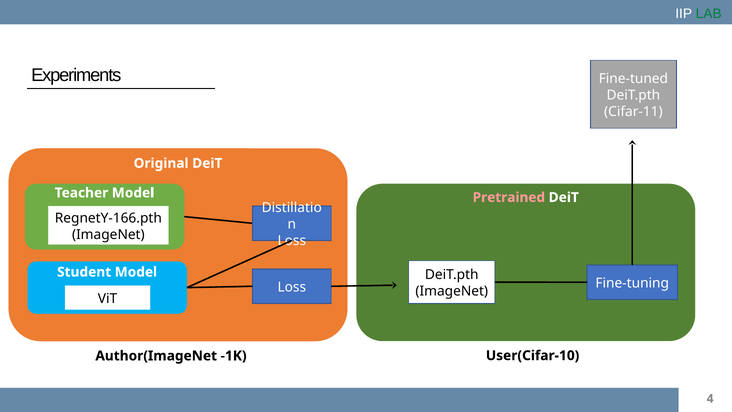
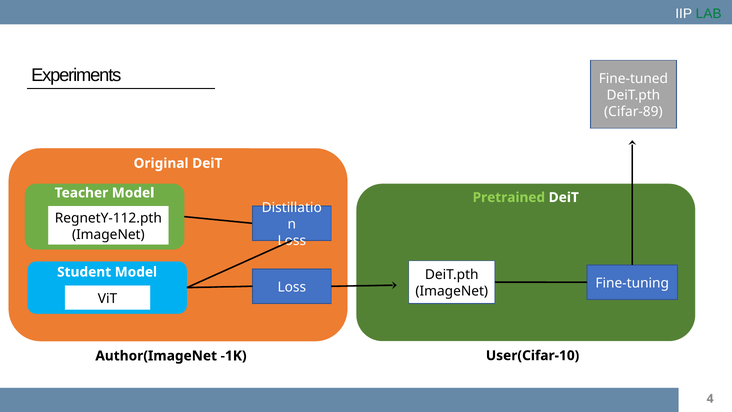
Cifar-11: Cifar-11 -> Cifar-89 (633, 112)
Pretrained colour: pink -> light green (509, 197)
RegnetY-166.pth: RegnetY-166.pth -> RegnetY-112.pth (108, 218)
